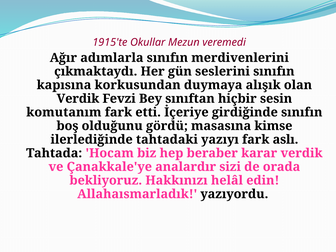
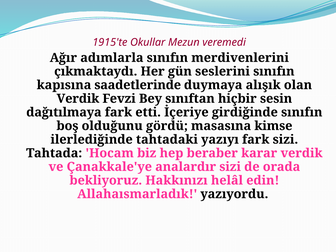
korkusundan: korkusundan -> saadetlerinde (138, 85)
komutanım: komutanım -> dağıtılmaya (64, 112)
fark aslı: aslı -> sizi (285, 140)
